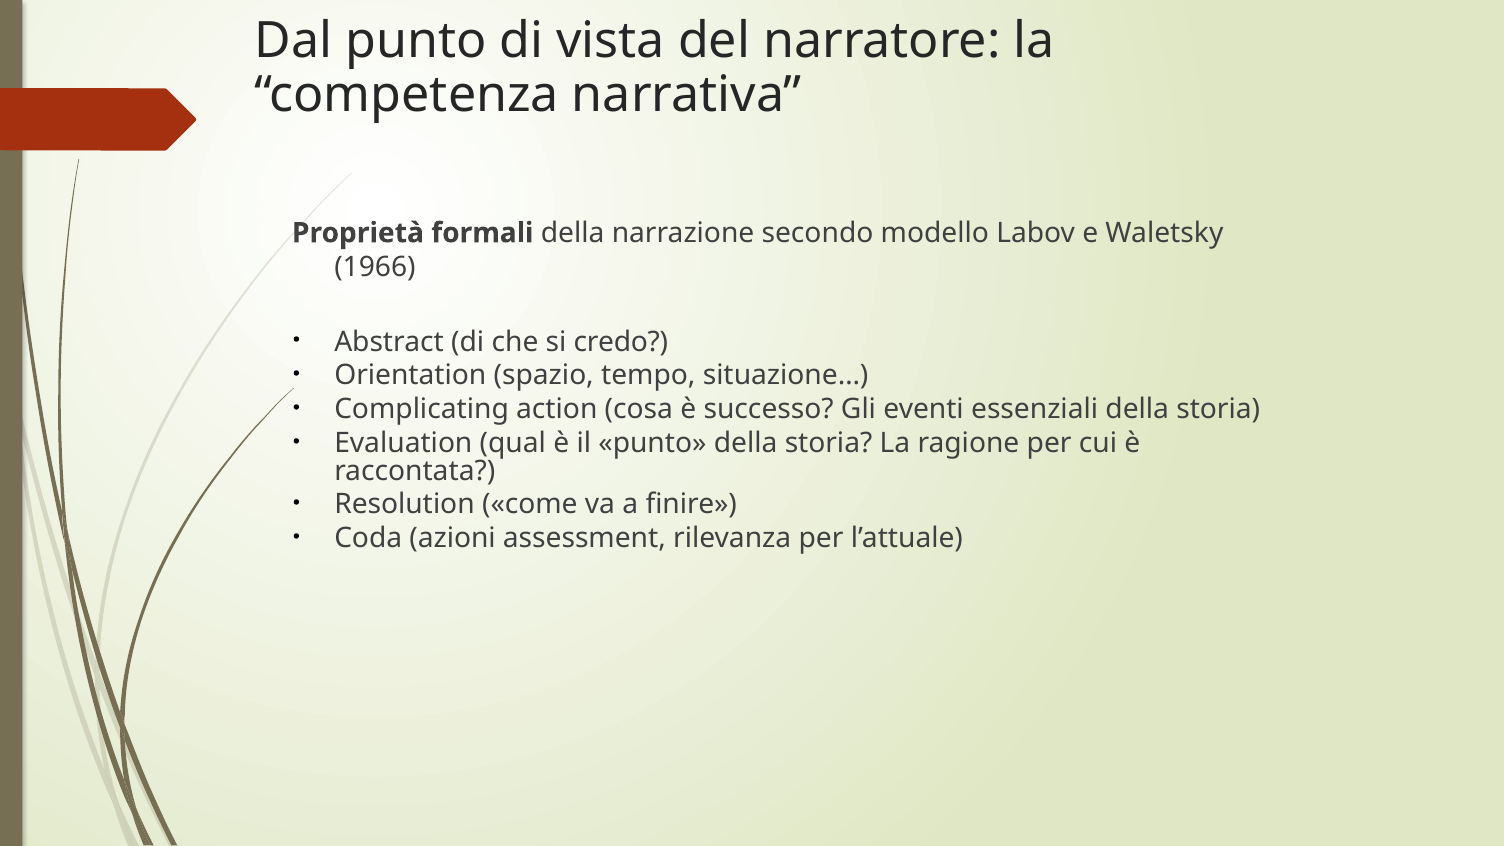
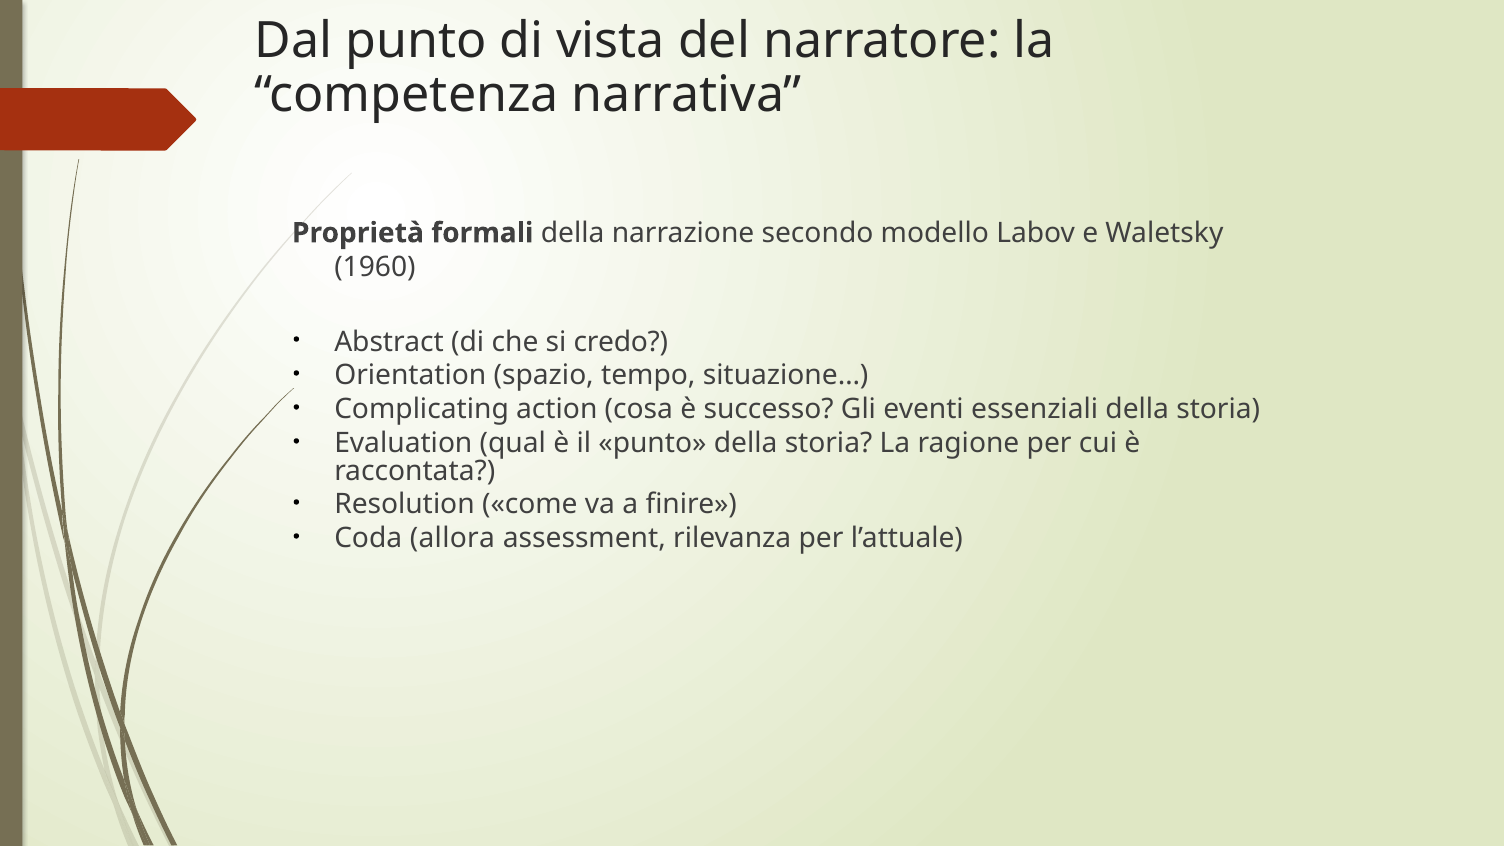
1966: 1966 -> 1960 (375, 267)
azioni: azioni -> allora (452, 539)
